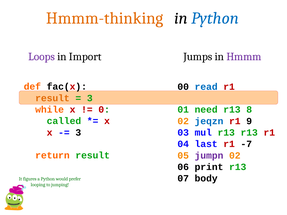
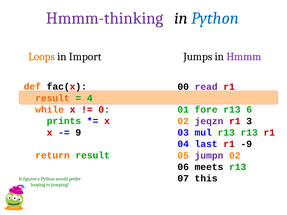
Hmmm-thinking colour: orange -> purple (105, 18)
Loops colour: purple -> orange (42, 57)
read colour: blue -> purple (206, 87)
3: 3 -> 4 (90, 98)
need: need -> fore (206, 110)
8: 8 -> 6 (249, 110)
called: called -> prints (64, 121)
jeqzn colour: blue -> purple (209, 121)
9: 9 -> 3 (249, 121)
3: 3 -> 9 (78, 133)
-7: -7 -> -9 (246, 144)
print: print -> meets (209, 167)
body: body -> this (206, 179)
